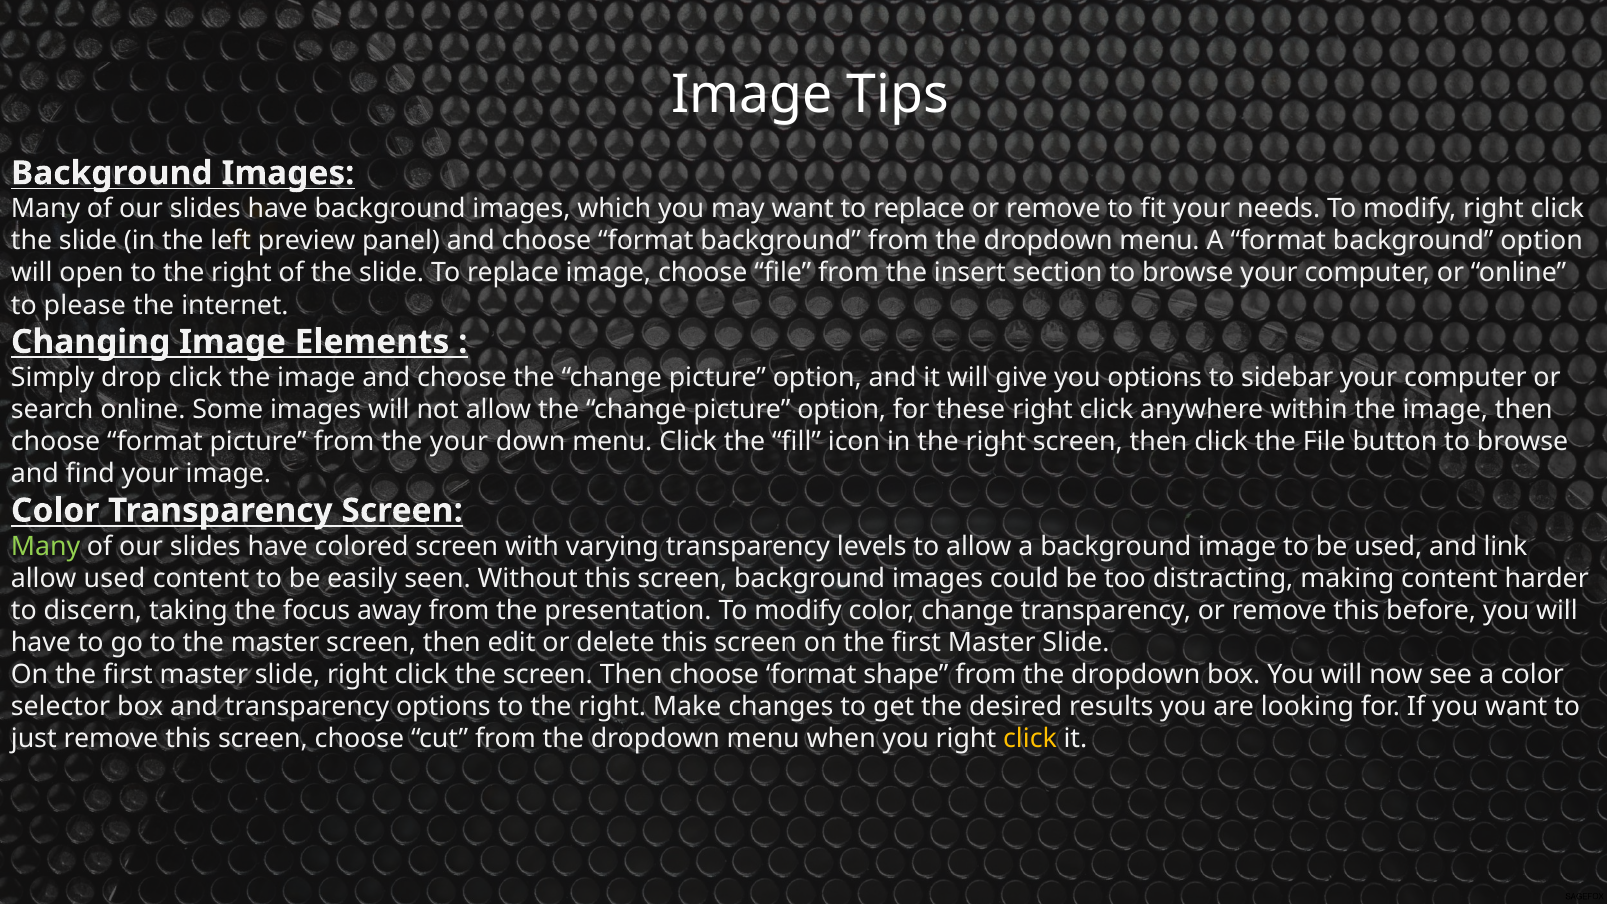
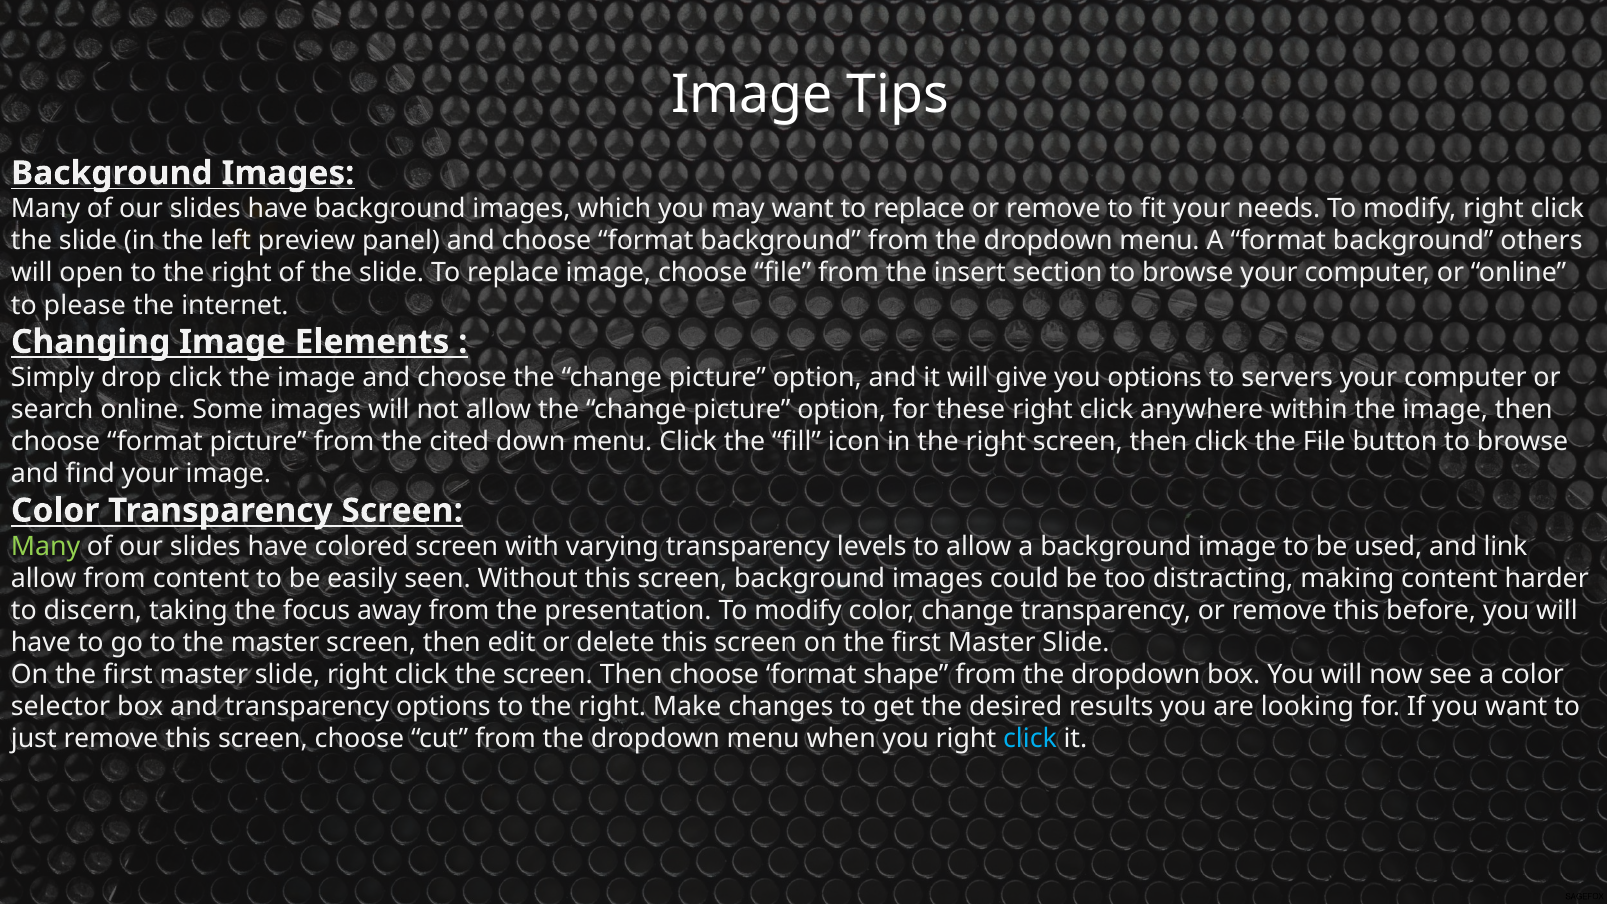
background option: option -> others (1542, 241)
sidebar: sidebar -> servers (1287, 378)
the your: your -> cited (459, 442)
allow used: used -> from (114, 578)
click colour: yellow -> light blue (1030, 739)
